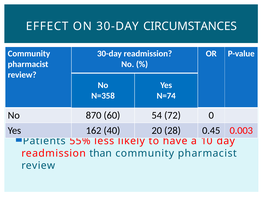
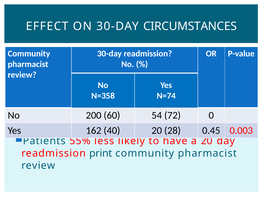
870: 870 -> 200 (94, 116)
a 10: 10 -> 20 (207, 141)
than: than -> print (101, 153)
